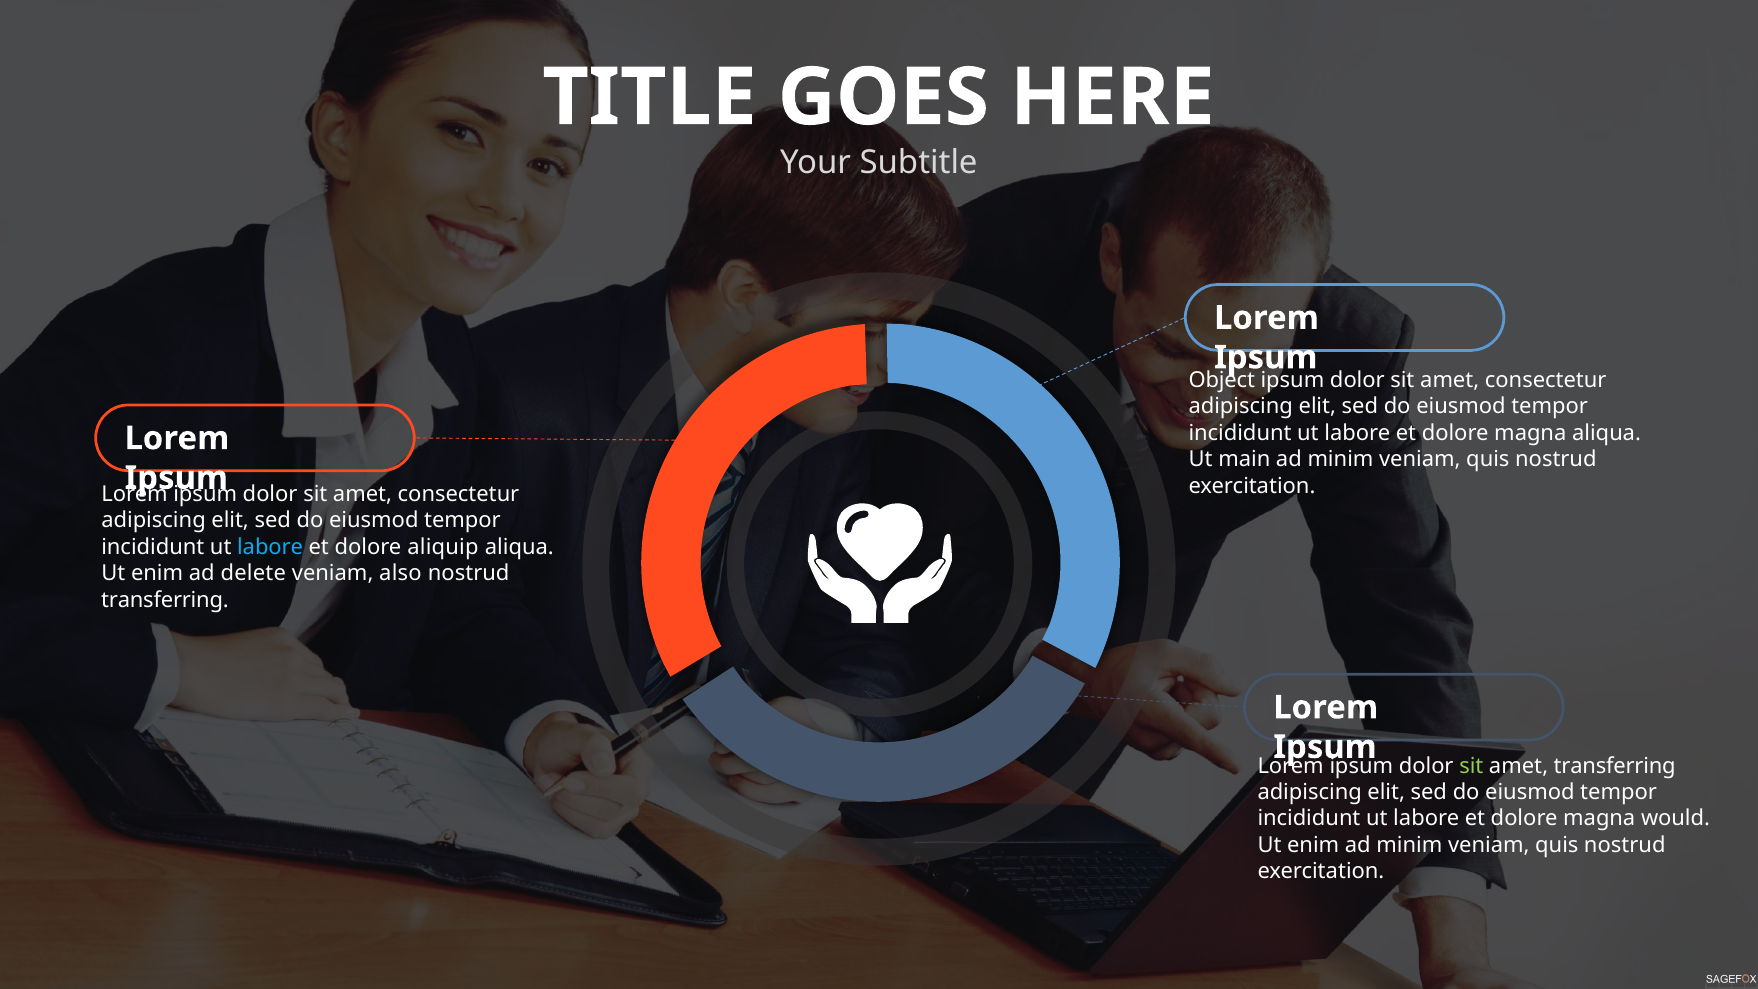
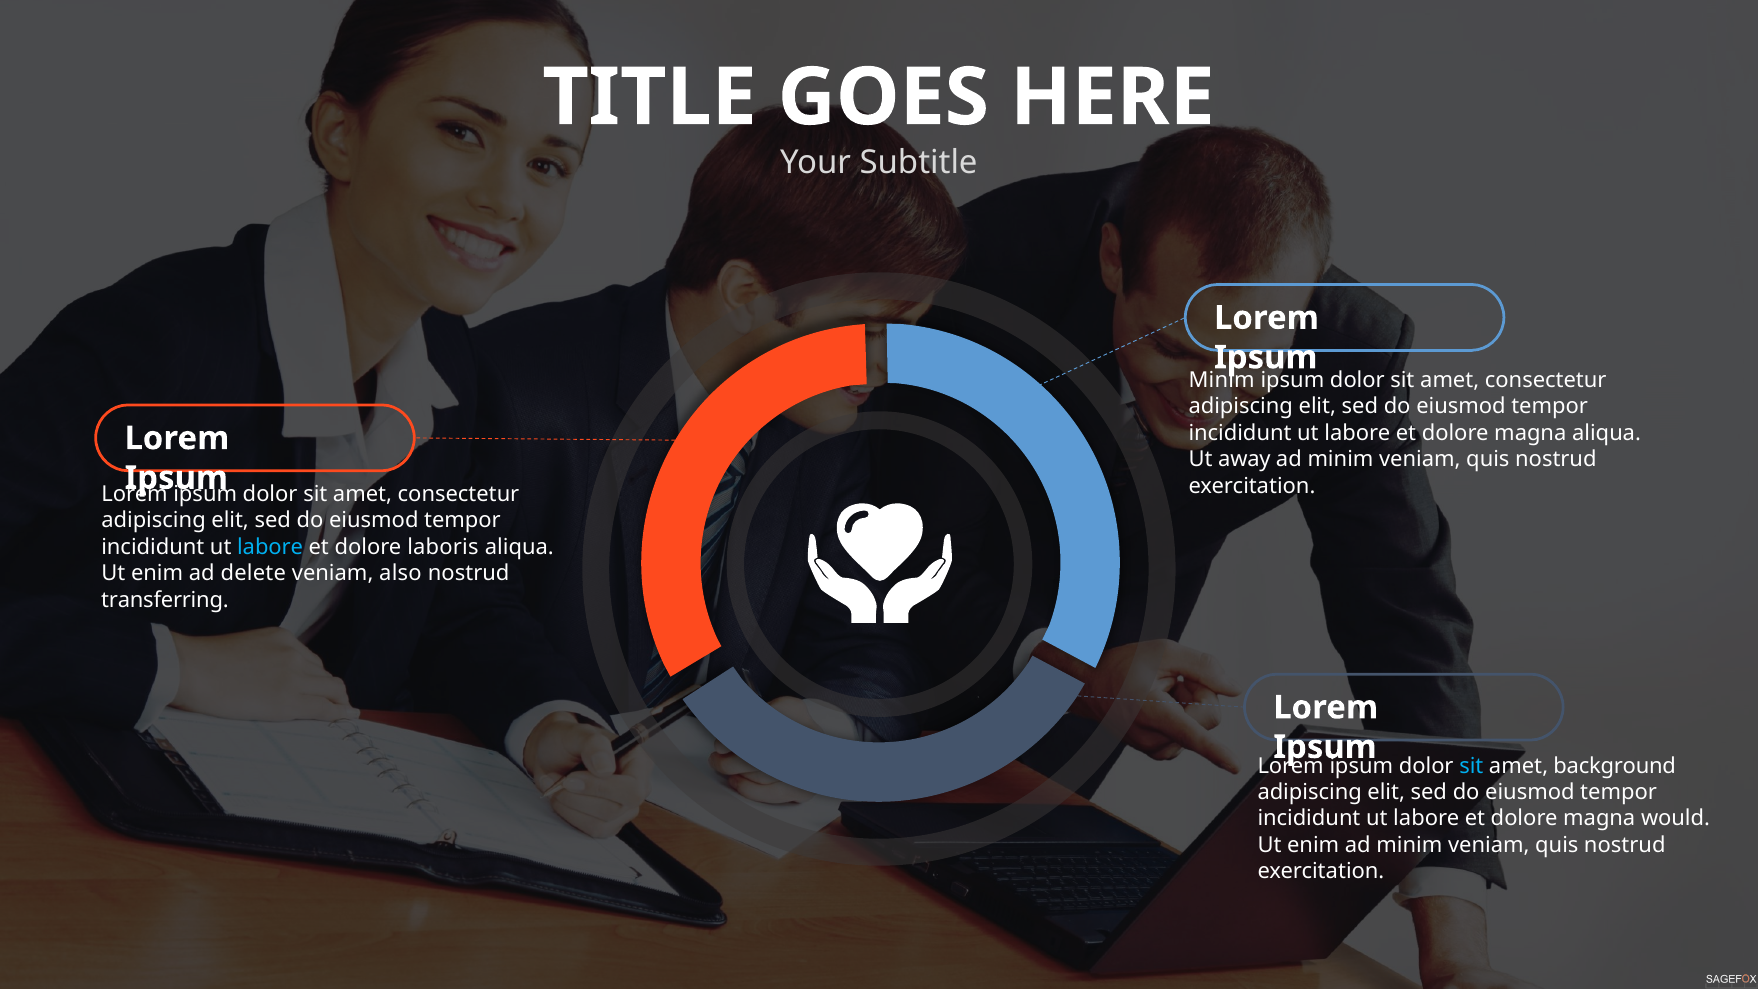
Object: Object -> Minim (1222, 380)
main: main -> away (1244, 459)
aliquip: aliquip -> laboris (443, 547)
sit colour: light green -> light blue (1471, 766)
amet transferring: transferring -> background (1615, 766)
